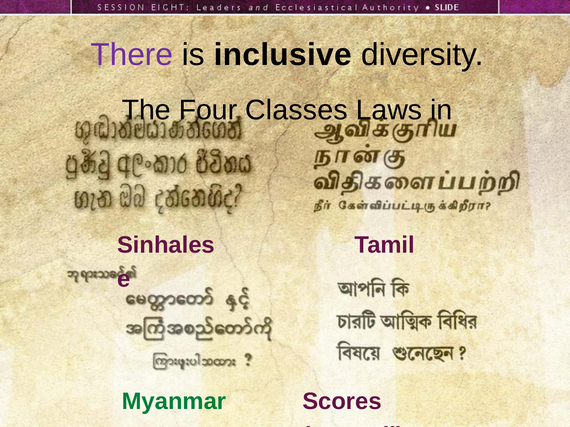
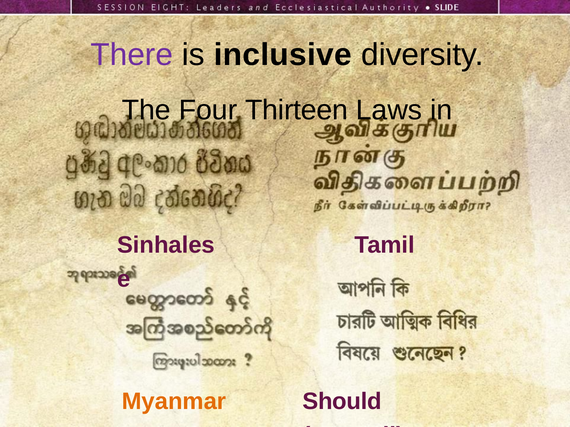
Classes: Classes -> Thirteen (297, 110)
Myanmar colour: green -> orange (174, 402)
Scores: Scores -> Should (342, 402)
